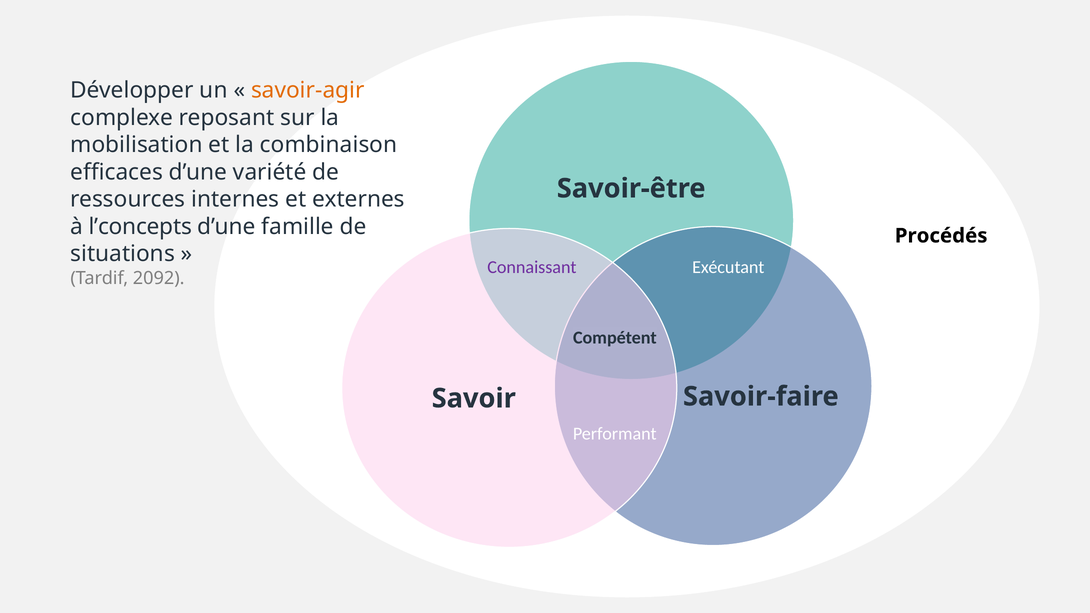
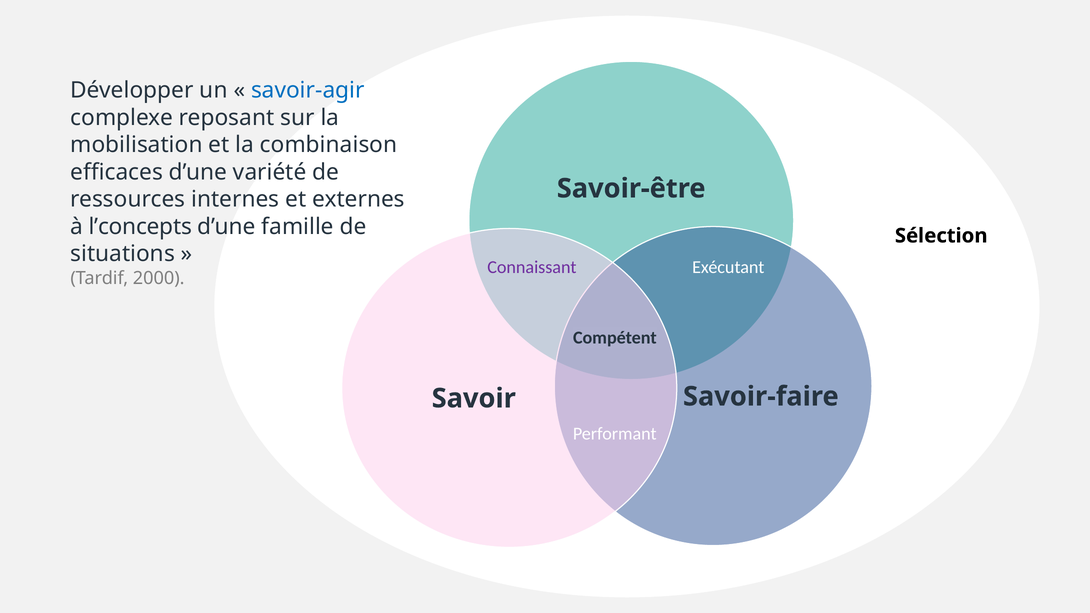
savoir-agir colour: orange -> blue (308, 90)
Procédés: Procédés -> Sélection (941, 236)
2092: 2092 -> 2000 (159, 278)
